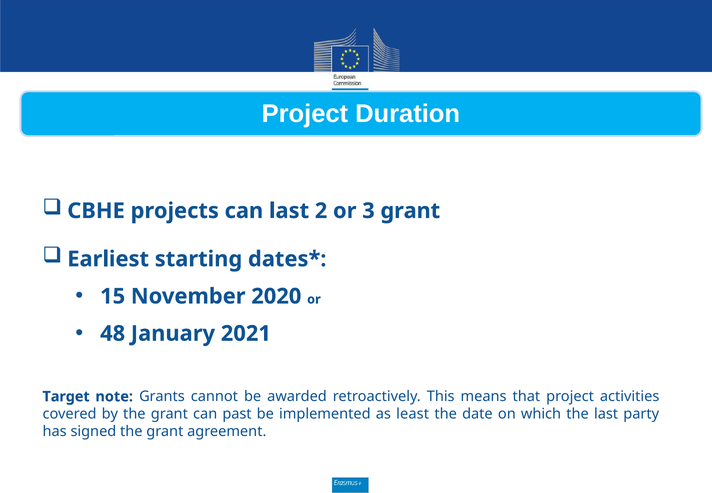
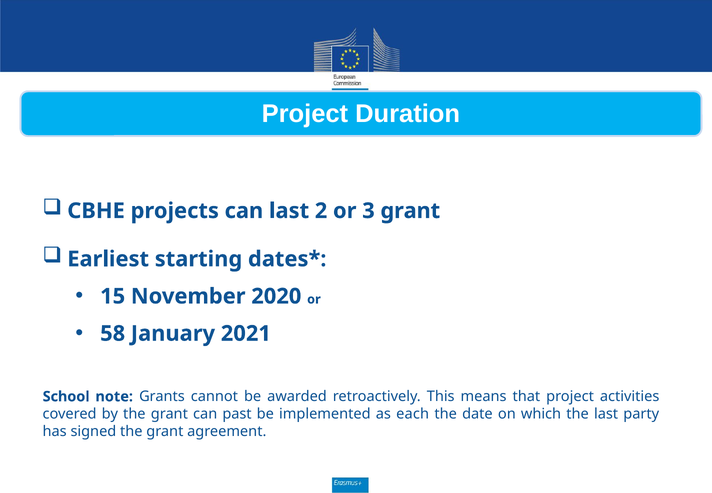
48: 48 -> 58 (113, 333)
Target: Target -> School (66, 396)
least: least -> each (413, 414)
